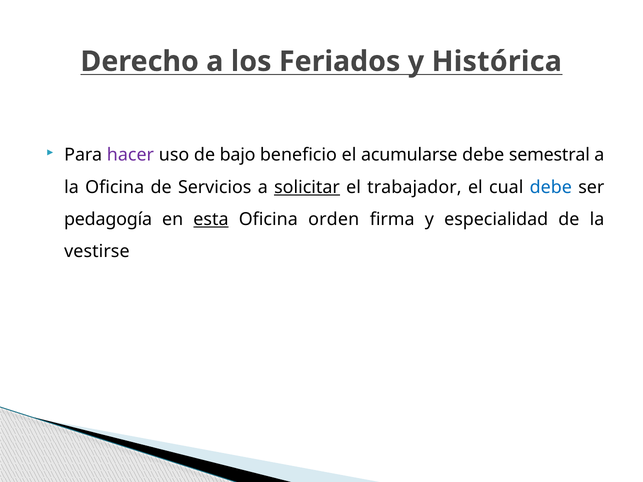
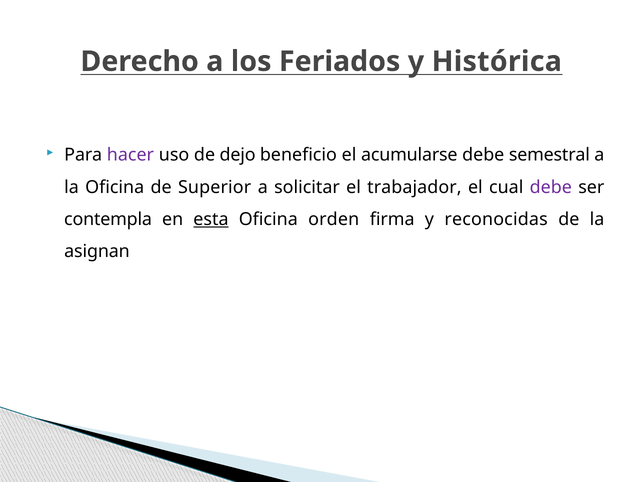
bajo: bajo -> dejo (238, 155)
Servicios: Servicios -> Superior (215, 187)
solicitar underline: present -> none (307, 187)
debe colour: blue -> purple (551, 187)
pedagogía: pedagogía -> contempla (108, 220)
especialidad: especialidad -> reconocidas (496, 220)
vestirse: vestirse -> asignan (97, 252)
